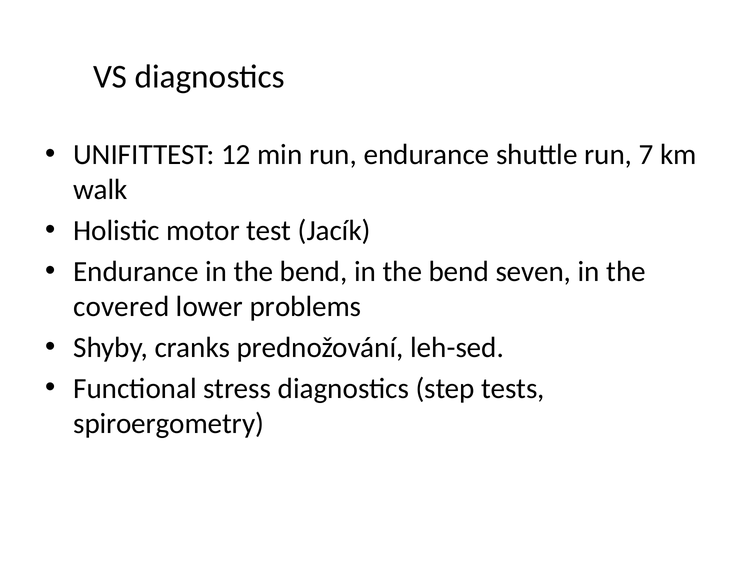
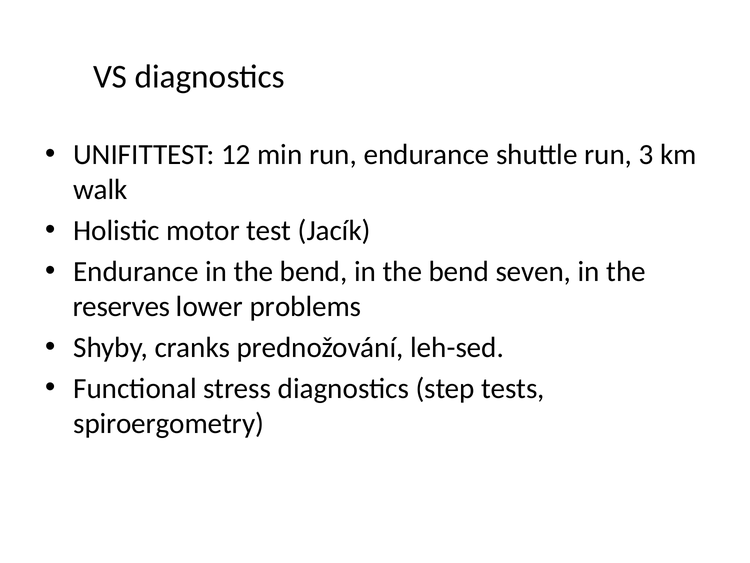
7: 7 -> 3 (646, 155)
covered: covered -> reserves (121, 306)
